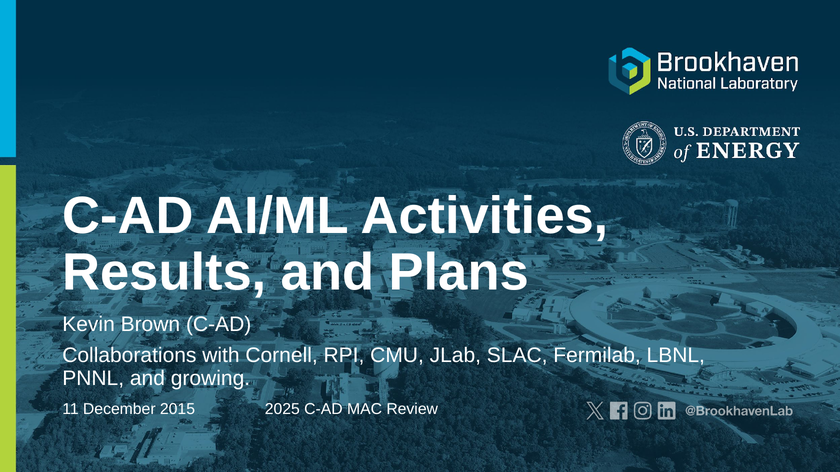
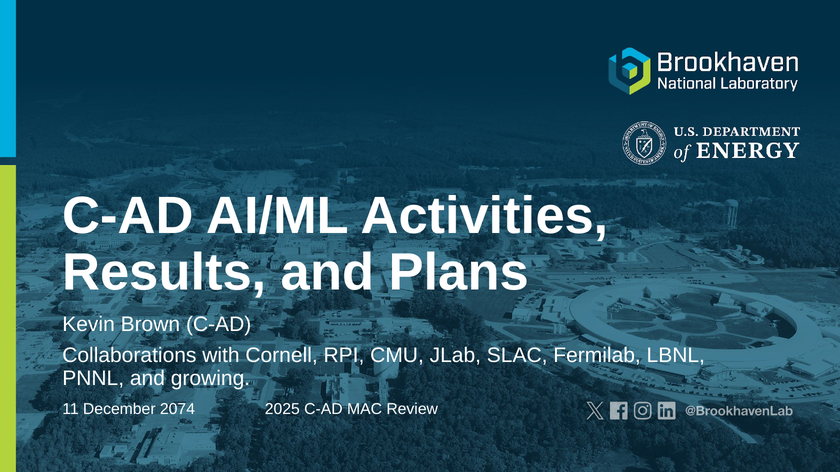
2015: 2015 -> 2074 (177, 409)
